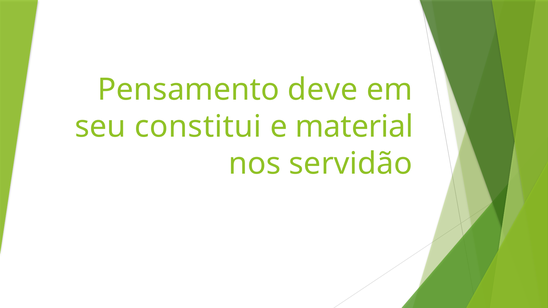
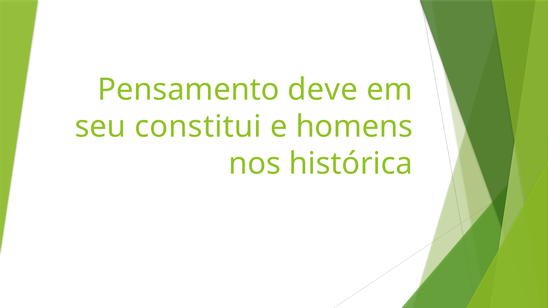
material: material -> homens (354, 127)
servidão: servidão -> histórica (351, 164)
